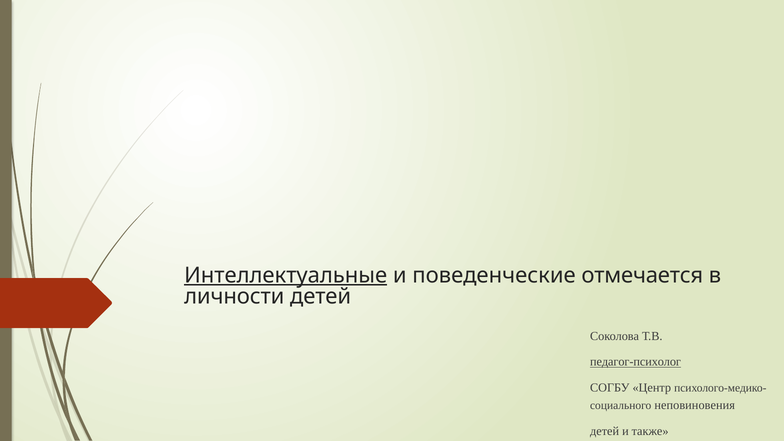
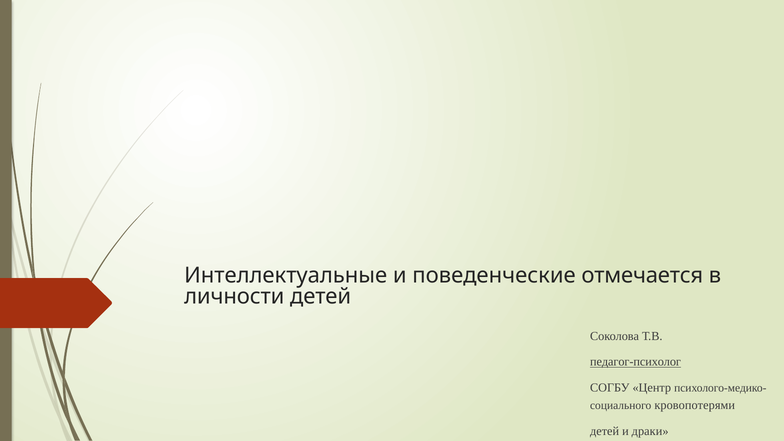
Интеллектуальные underline: present -> none (286, 275)
неповиновения: неповиновения -> кровопотерями (695, 405)
также: также -> драки (650, 431)
